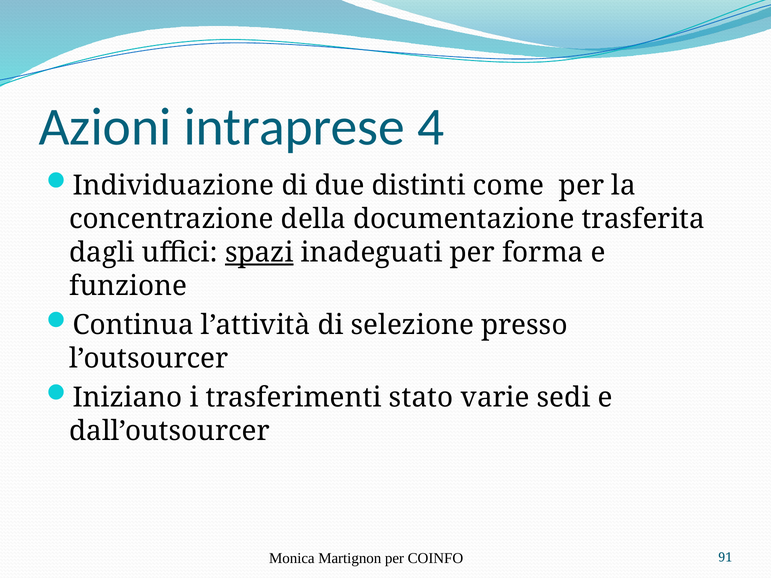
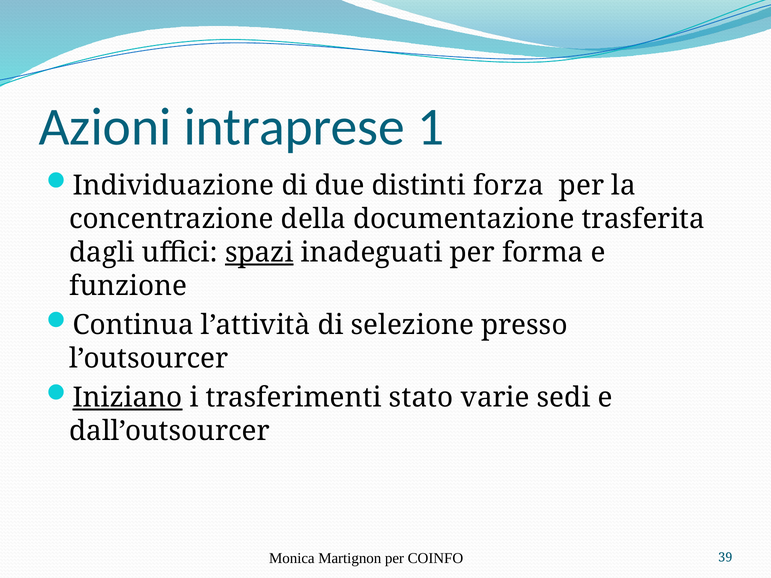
4: 4 -> 1 (431, 127)
come: come -> forza (509, 186)
Iniziano underline: none -> present (128, 398)
91: 91 -> 39 (725, 558)
